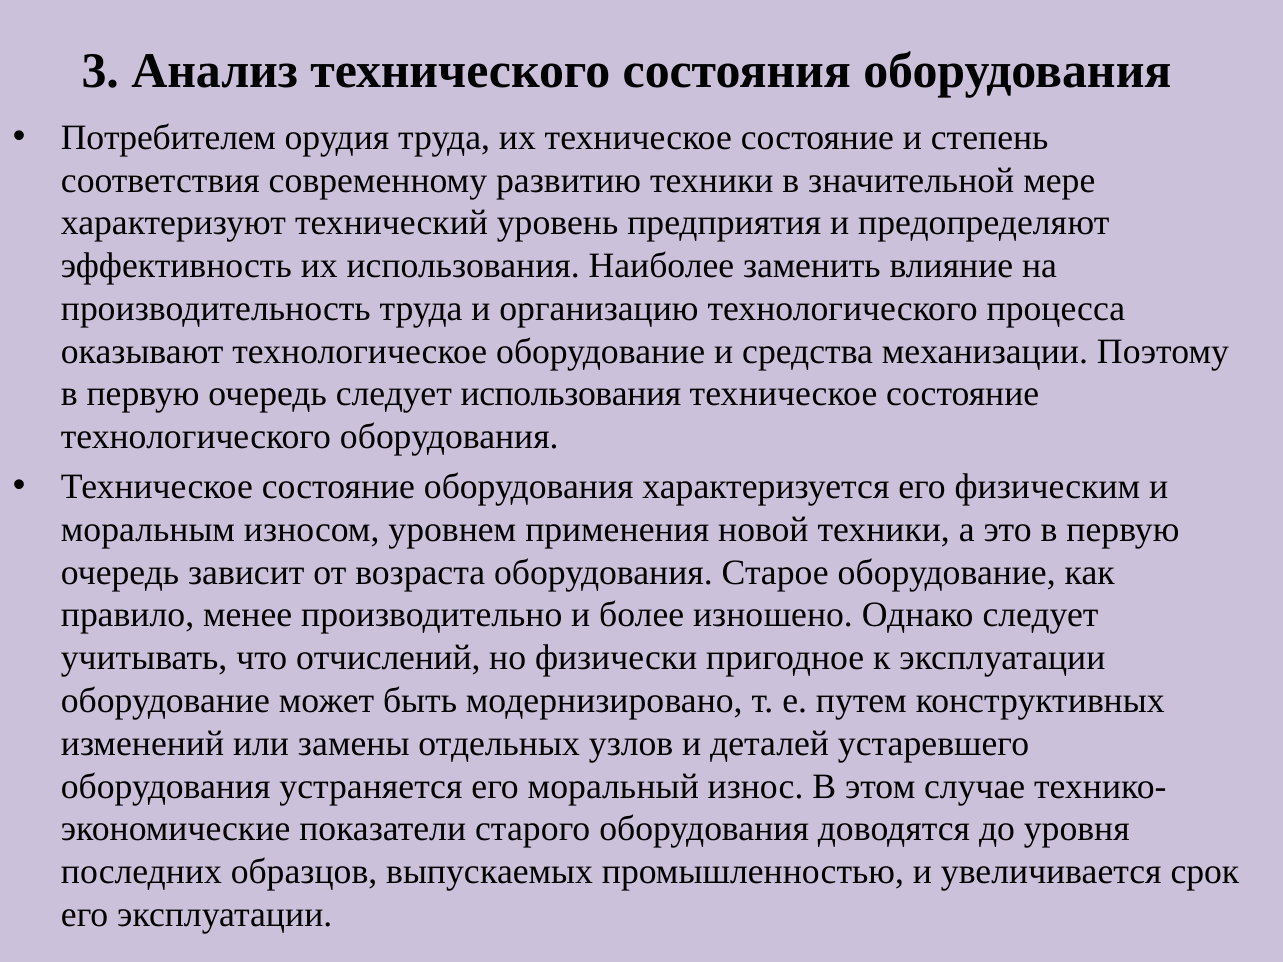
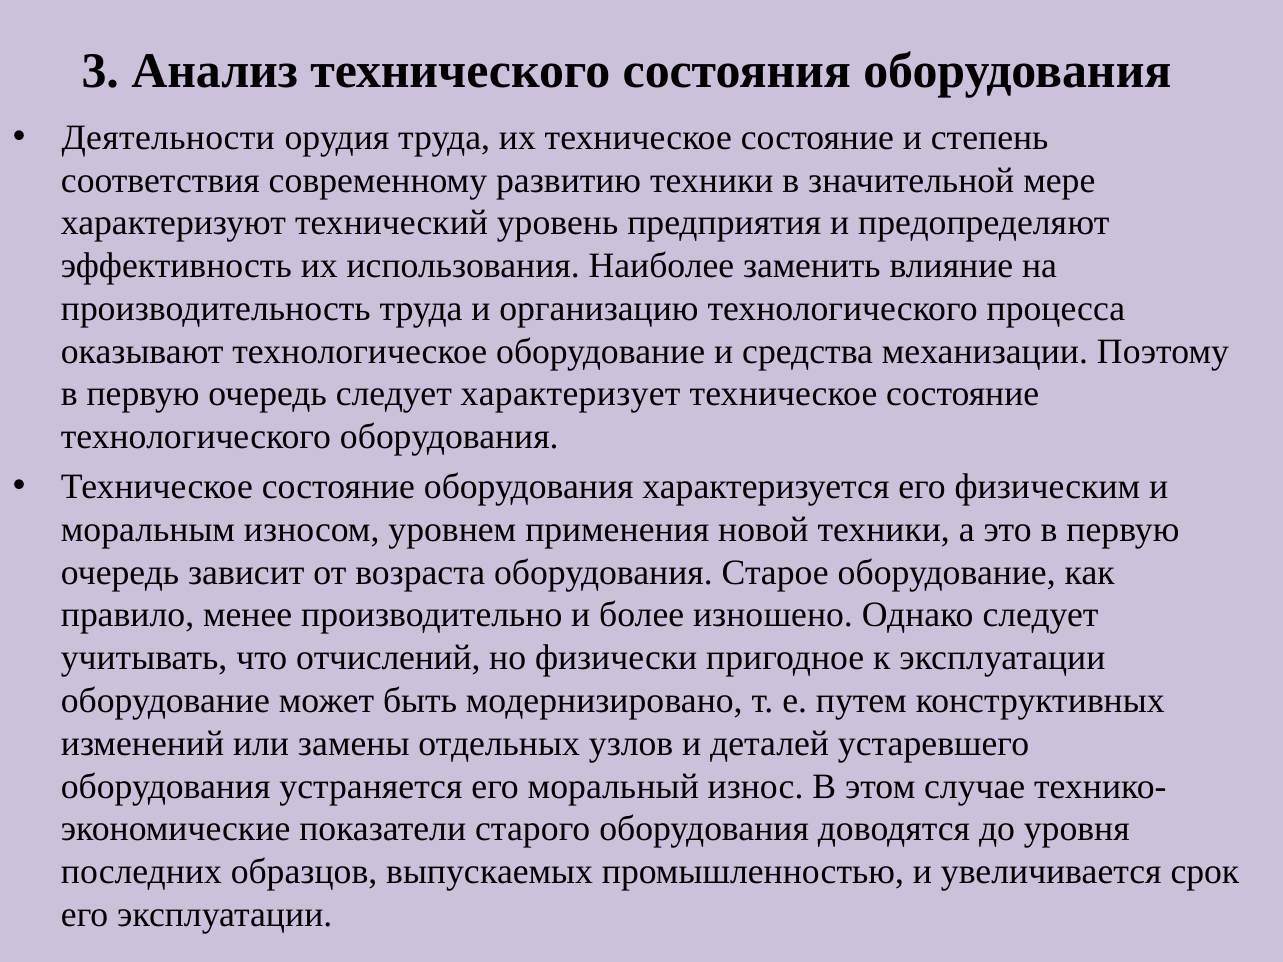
Потребителем: Потребителем -> Деятельности (168, 138)
следует использования: использования -> характеризует (571, 394)
